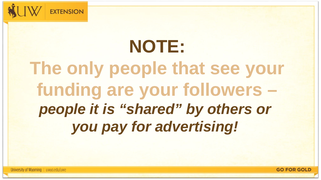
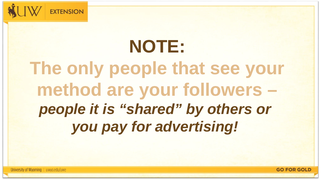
funding: funding -> method (69, 90)
